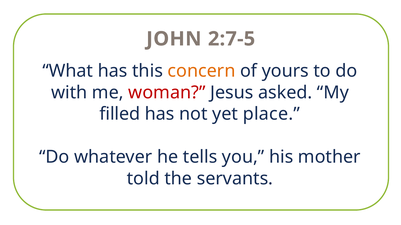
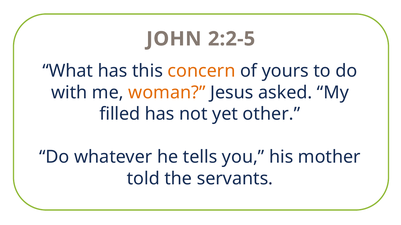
2:7-5: 2:7-5 -> 2:2-5 (232, 39)
woman colour: red -> orange (167, 93)
place: place -> other (271, 114)
